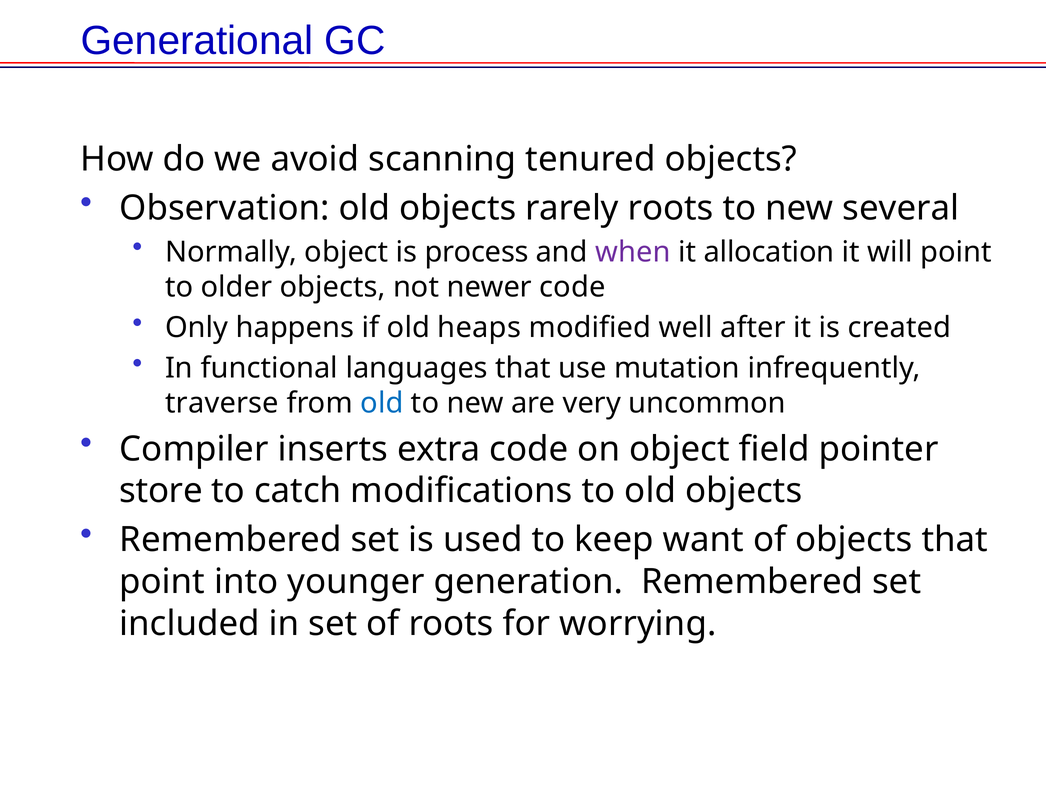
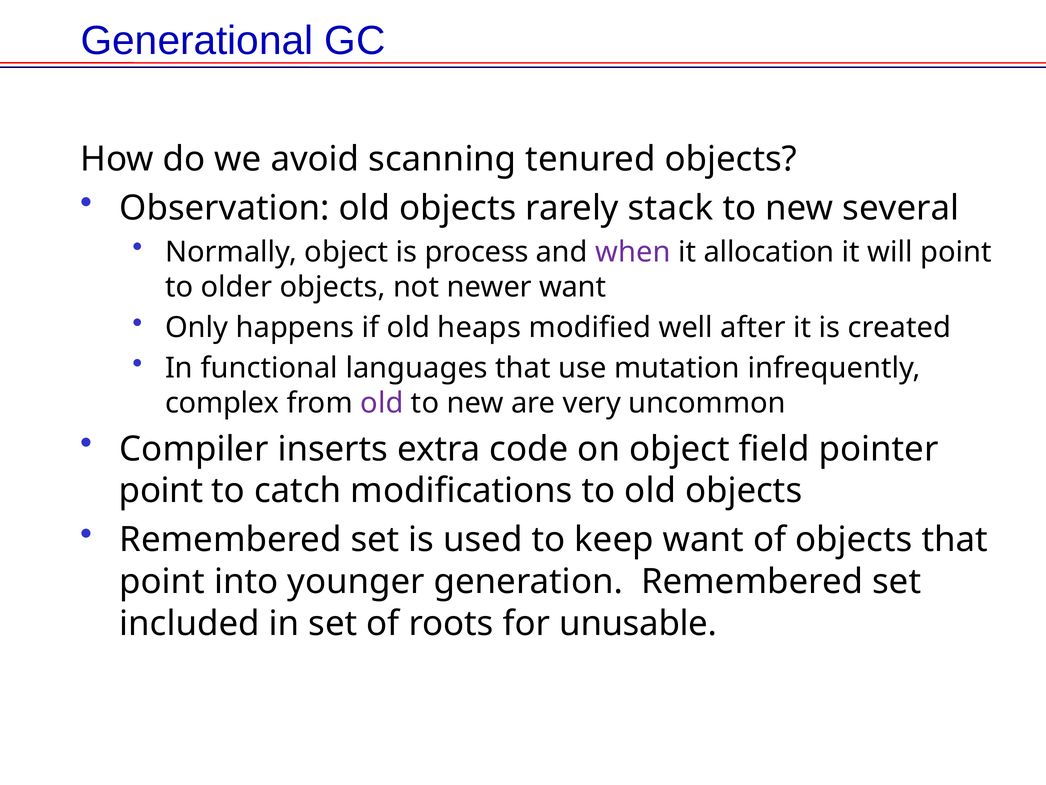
rarely roots: roots -> stack (671, 208)
newer code: code -> want (573, 287)
traverse: traverse -> complex (222, 403)
old colour: blue -> purple (382, 403)
store: store -> point (161, 491)
worrying: worrying -> unusable (638, 623)
